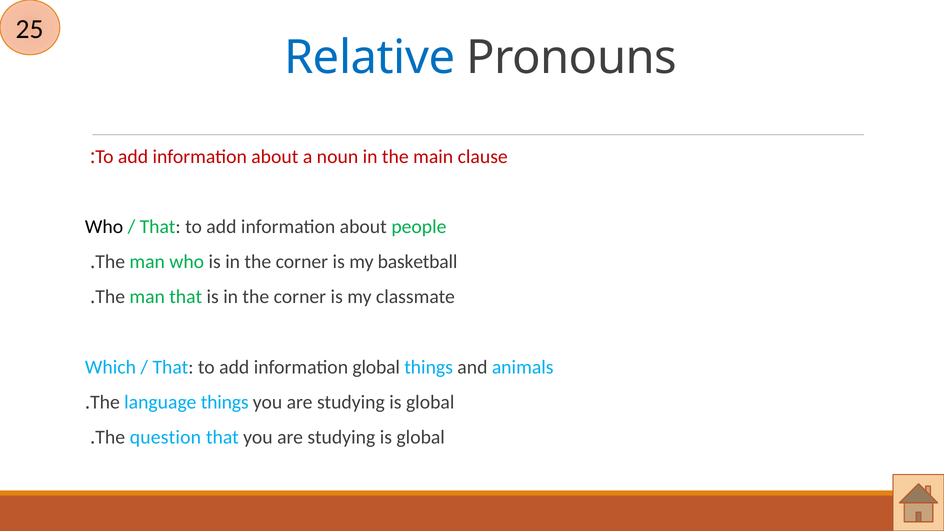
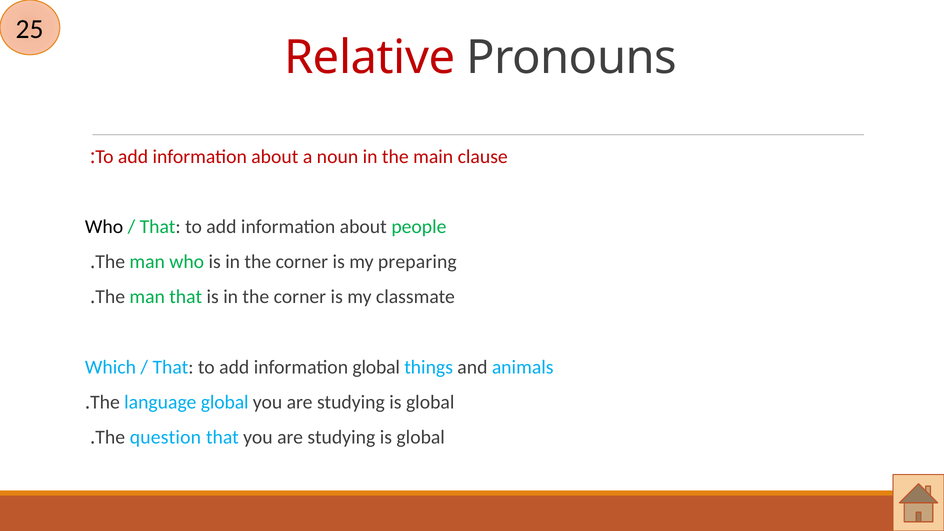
Relative colour: blue -> red (370, 58)
basketball: basketball -> preparing (417, 262)
language things: things -> global (225, 402)
